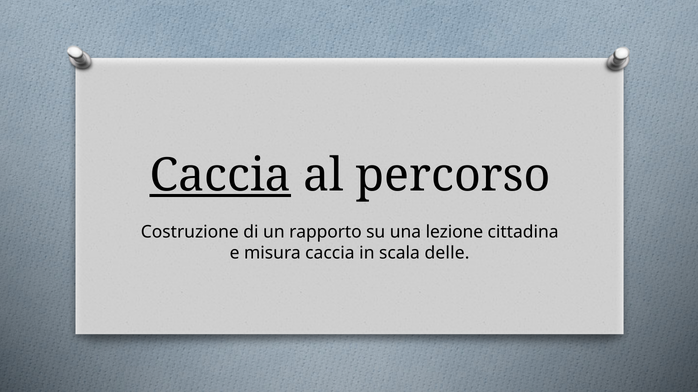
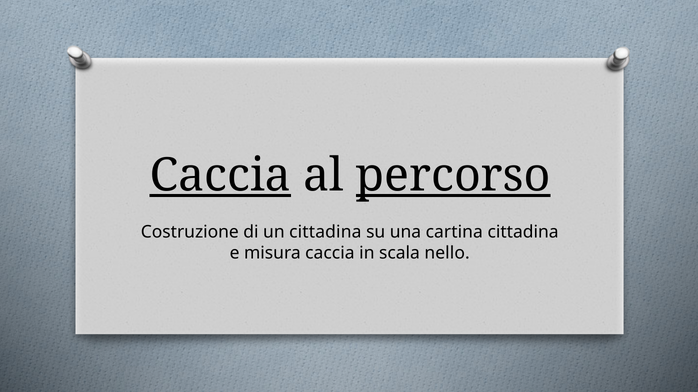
percorso underline: none -> present (453, 176)
un rapporto: rapporto -> cittadina (325, 233)
lezione: lezione -> cartina (454, 233)
delle: delle -> nello (447, 254)
